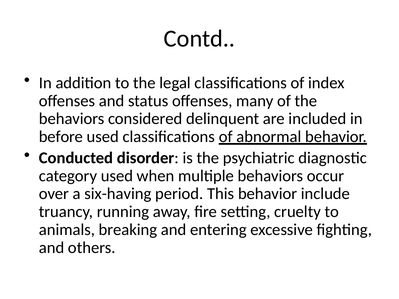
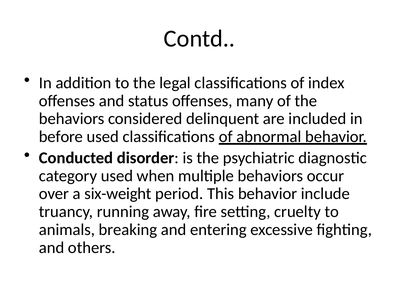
six-having: six-having -> six-weight (118, 194)
